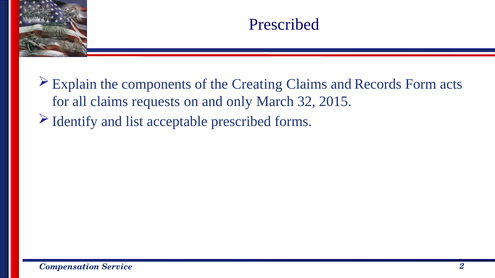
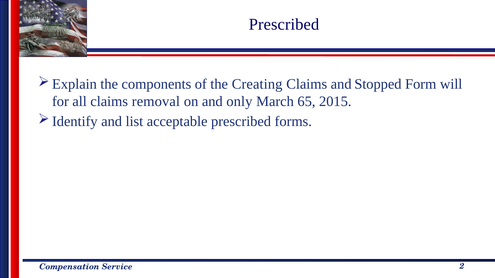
Records: Records -> Stopped (378, 84)
acts: acts -> will (451, 84)
requests: requests -> removal (156, 102)
32: 32 -> 65 (306, 102)
